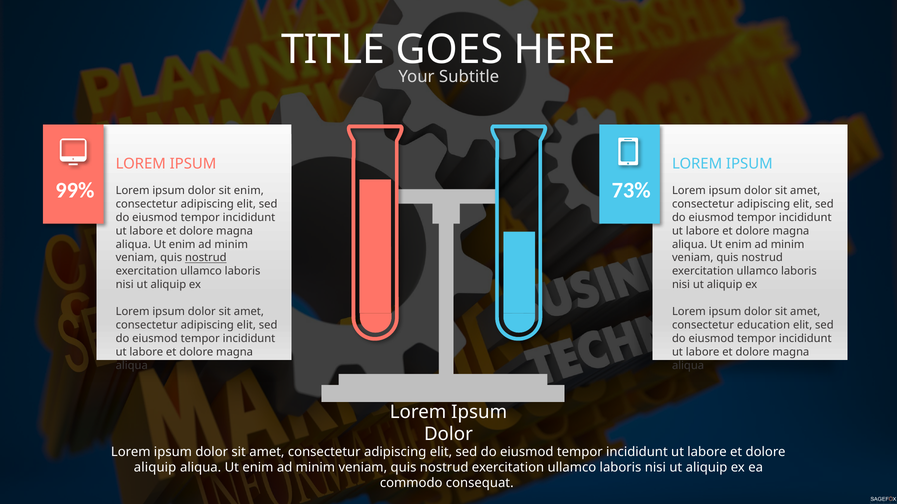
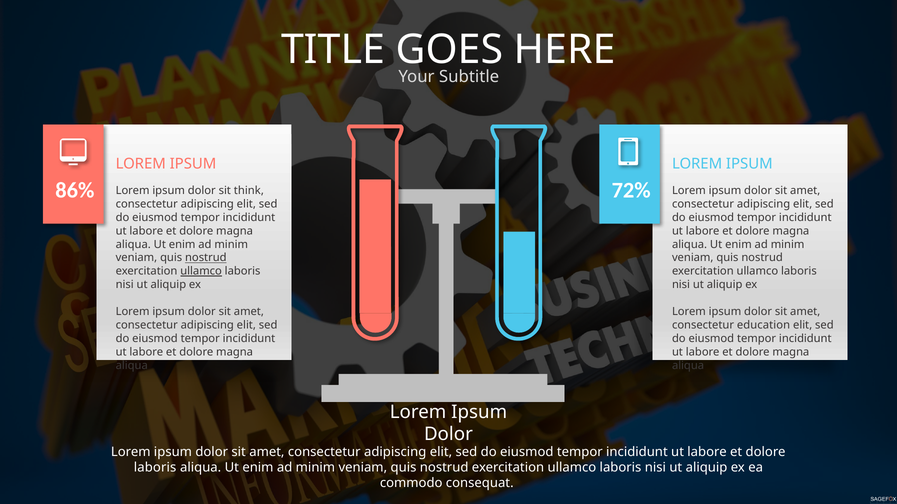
99%: 99% -> 86% (75, 191)
73%: 73% -> 72% (631, 191)
sit enim: enim -> think (249, 191)
ullamco underline: none -> present (201, 272)
aliquip: aliquip -> laboris (155, 468)
